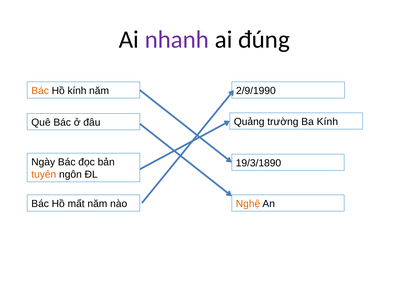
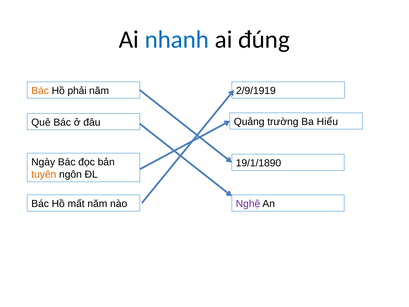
nhanh colour: purple -> blue (177, 40)
Hồ kính: kính -> phải (77, 91)
2/9/1990: 2/9/1990 -> 2/9/1919 (256, 91)
Ba Kính: Kính -> Hiểu (327, 122)
19/3/1890: 19/3/1890 -> 19/1/1890 (258, 163)
Nghệ colour: orange -> purple (248, 203)
